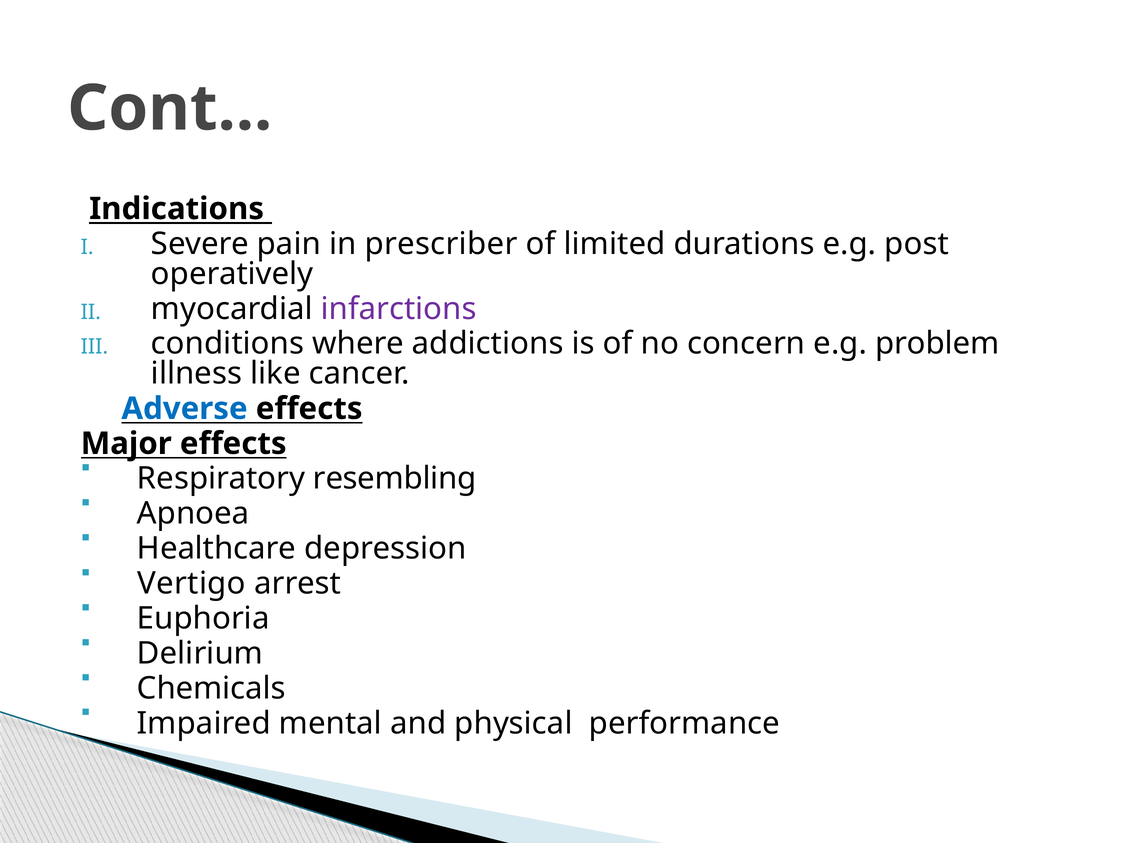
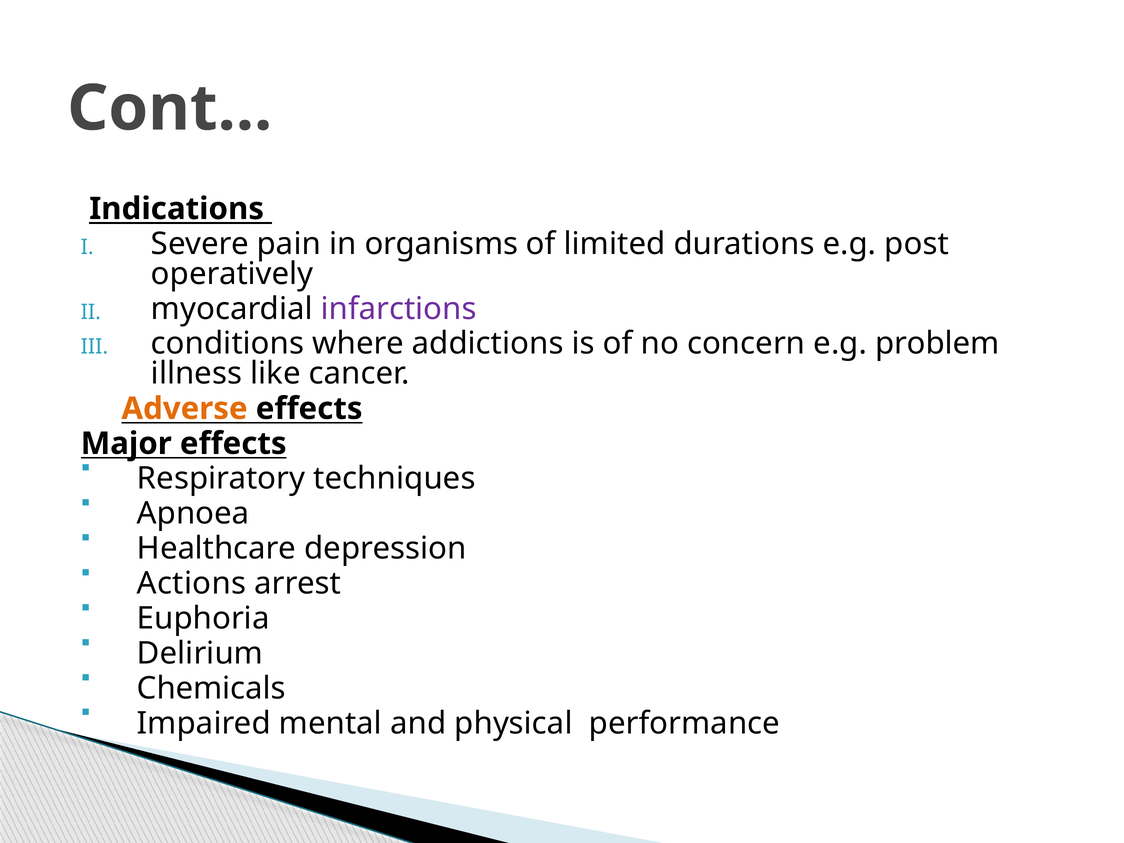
prescriber: prescriber -> organisms (441, 244)
Adverse colour: blue -> orange (185, 409)
resembling: resembling -> techniques (394, 479)
Vertigo: Vertigo -> Actions (192, 583)
